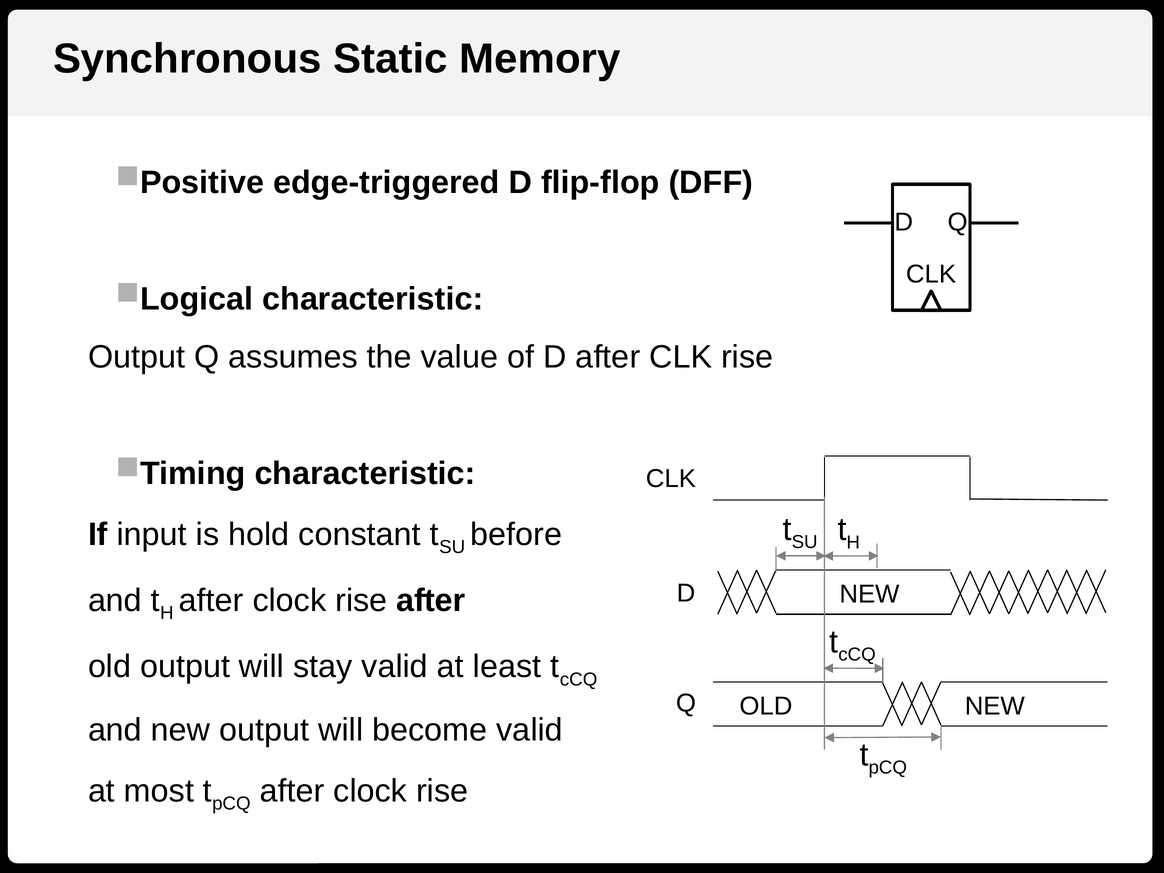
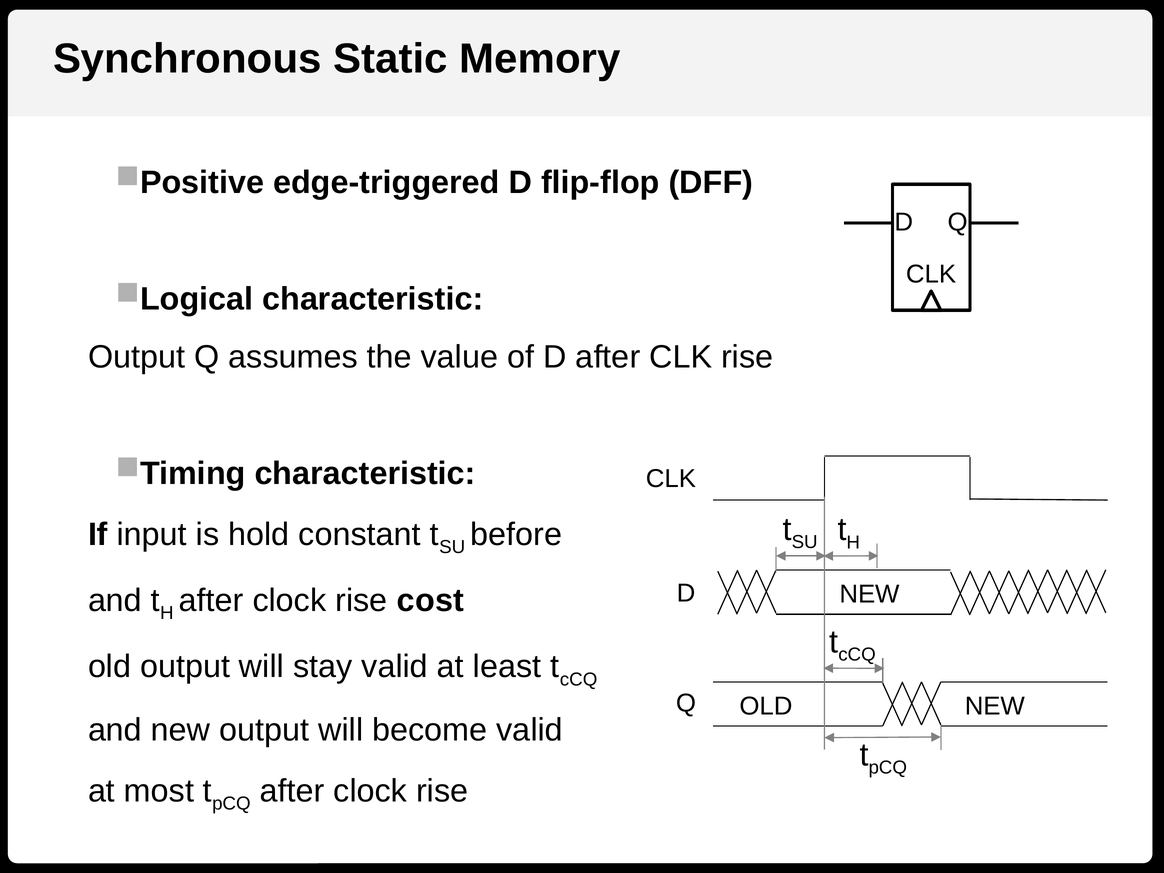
rise after: after -> cost (430, 601)
